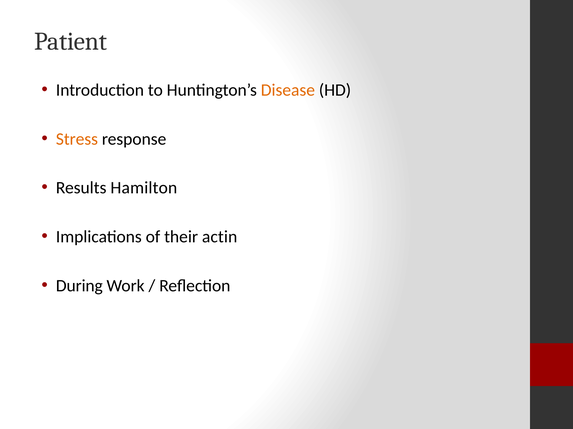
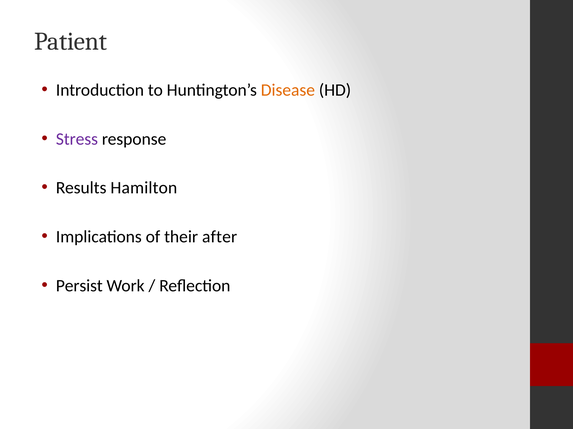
Stress colour: orange -> purple (77, 139)
actin: actin -> after (220, 237)
During: During -> Persist (79, 286)
